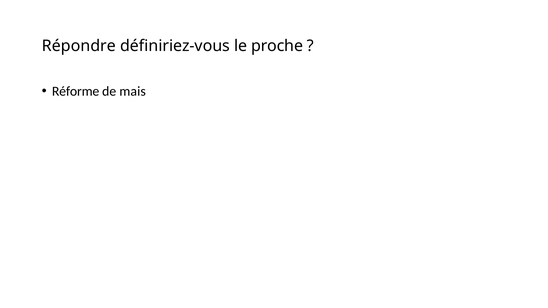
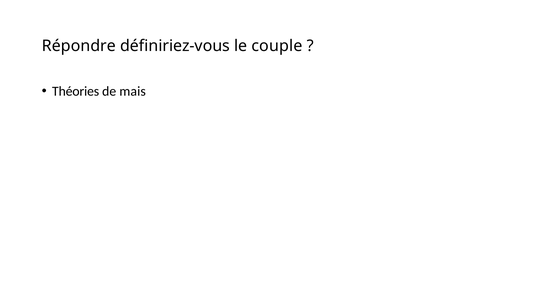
proche: proche -> couple (277, 46)
Réforme: Réforme -> Théories (76, 91)
